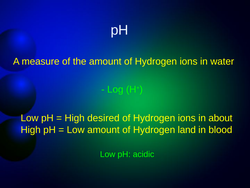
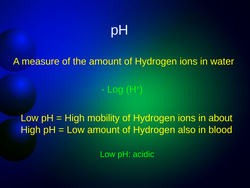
desired: desired -> mobility (103, 118)
land: land -> also (187, 130)
